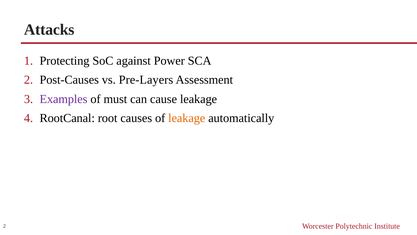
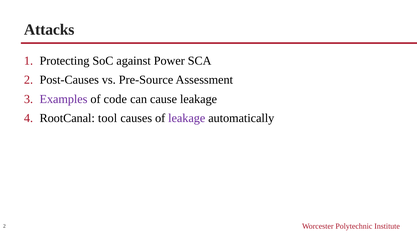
Pre-Layers: Pre-Layers -> Pre-Source (146, 80)
must: must -> code (115, 99)
root: root -> tool (108, 118)
leakage colour: orange -> purple (187, 118)
